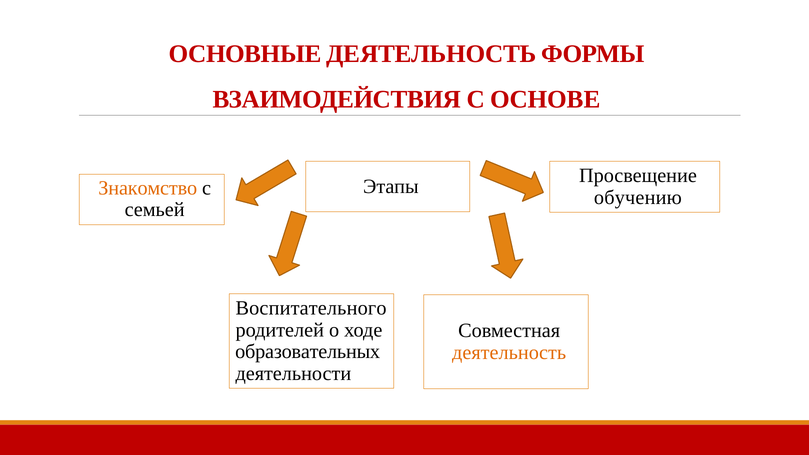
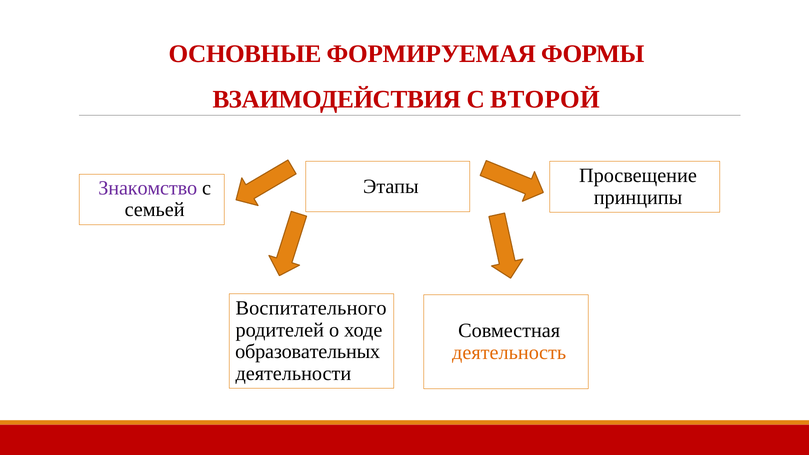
ОСНОВНЫЕ ДЕЯТЕЛЬНОСТЬ: ДЕЯТЕЛЬНОСТЬ -> ФОРМИРУЕМАЯ (431, 54)
ОСНОВЕ: ОСНОВЕ -> ВТОРОЙ (545, 100)
Знакомство colour: orange -> purple (148, 188)
обучению: обучению -> принципы (638, 198)
